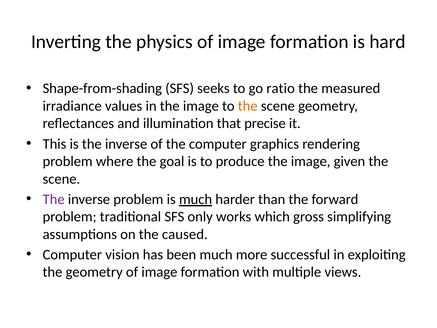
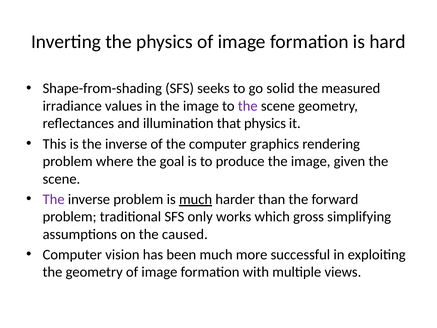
ratio: ratio -> solid (281, 88)
the colour: orange -> purple (248, 106)
that precise: precise -> physics (265, 123)
